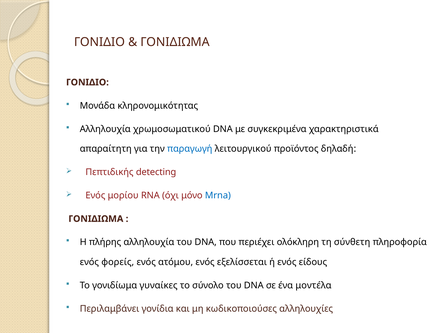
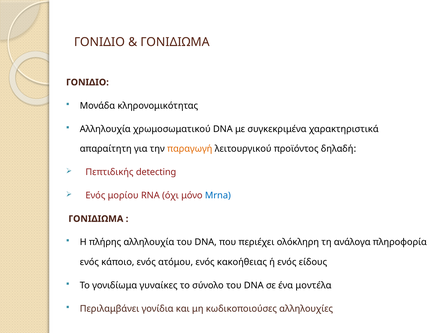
παραγωγή colour: blue -> orange (190, 149)
σύνθετη: σύνθετη -> ανάλογα (352, 242)
φορείς: φορείς -> κάποιο (118, 262)
εξελίσσεται: εξελίσσεται -> κακοήθειας (242, 262)
